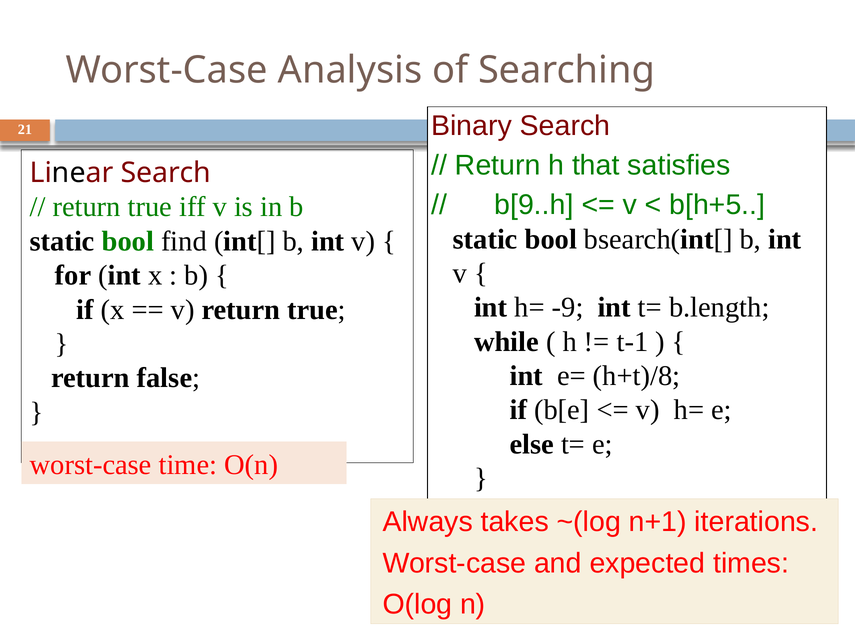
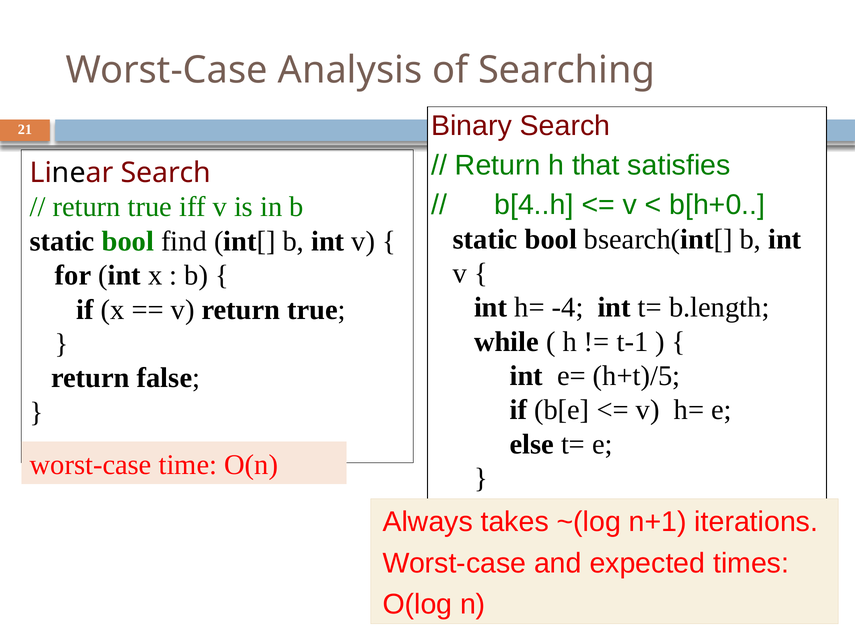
b[9..h: b[9..h -> b[4..h (534, 205)
b[h+5: b[h+5 -> b[h+0 (717, 205)
-9: -9 -> -4 (568, 308)
h+t)/8: h+t)/8 -> h+t)/5 (637, 376)
